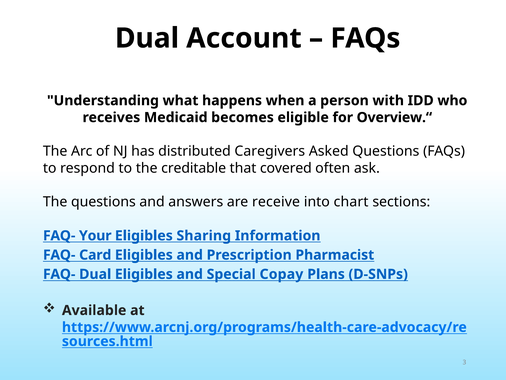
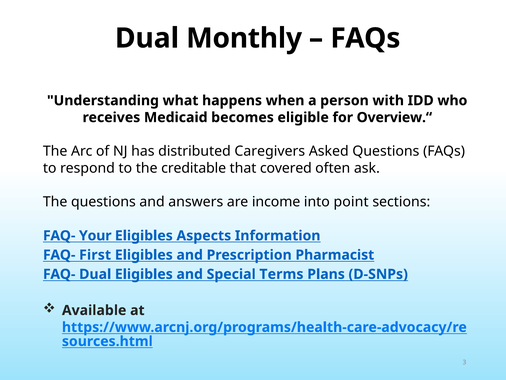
Account: Account -> Monthly (244, 38)
receive: receive -> income (276, 202)
chart: chart -> point (351, 202)
Sharing: Sharing -> Aspects (204, 235)
Card: Card -> First (95, 255)
Copay: Copay -> Terms (281, 274)
